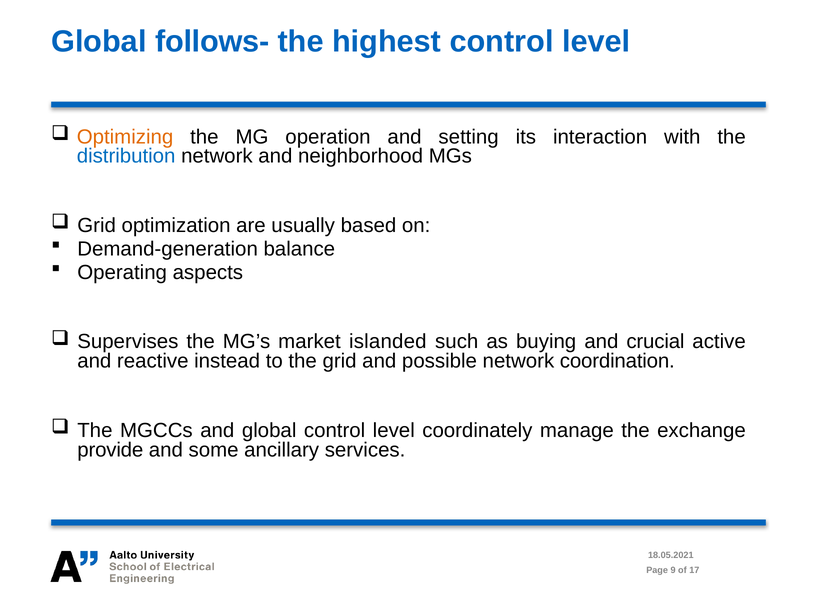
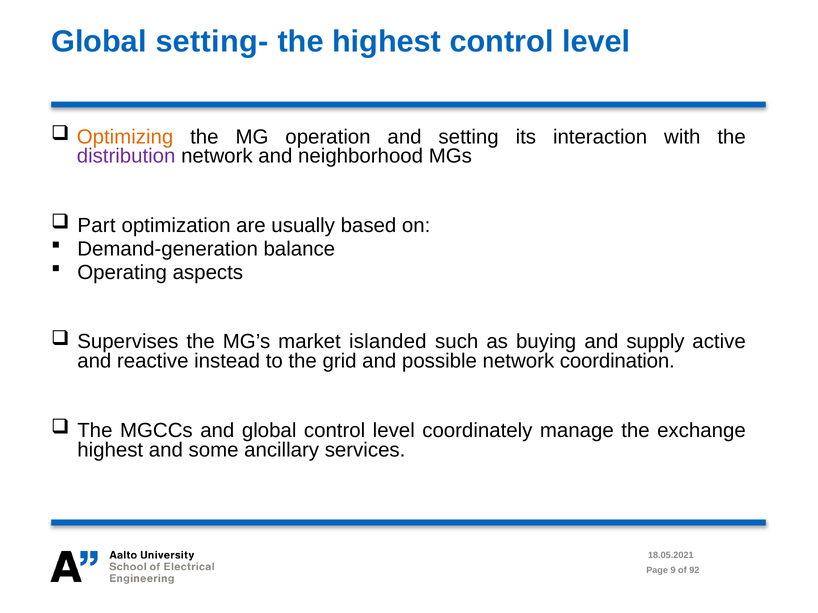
follows-: follows- -> setting- (212, 42)
distribution colour: blue -> purple (126, 156)
Grid: Grid -> Part (97, 226)
crucial: crucial -> supply (655, 342)
provide: provide -> highest (110, 450)
17: 17 -> 92 (694, 571)
